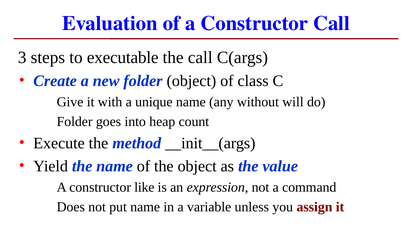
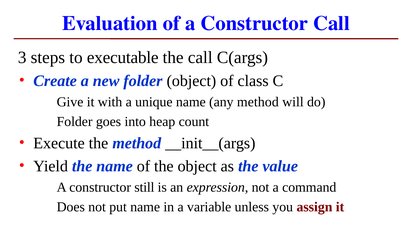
any without: without -> method (258, 102)
like: like -> still (144, 187)
